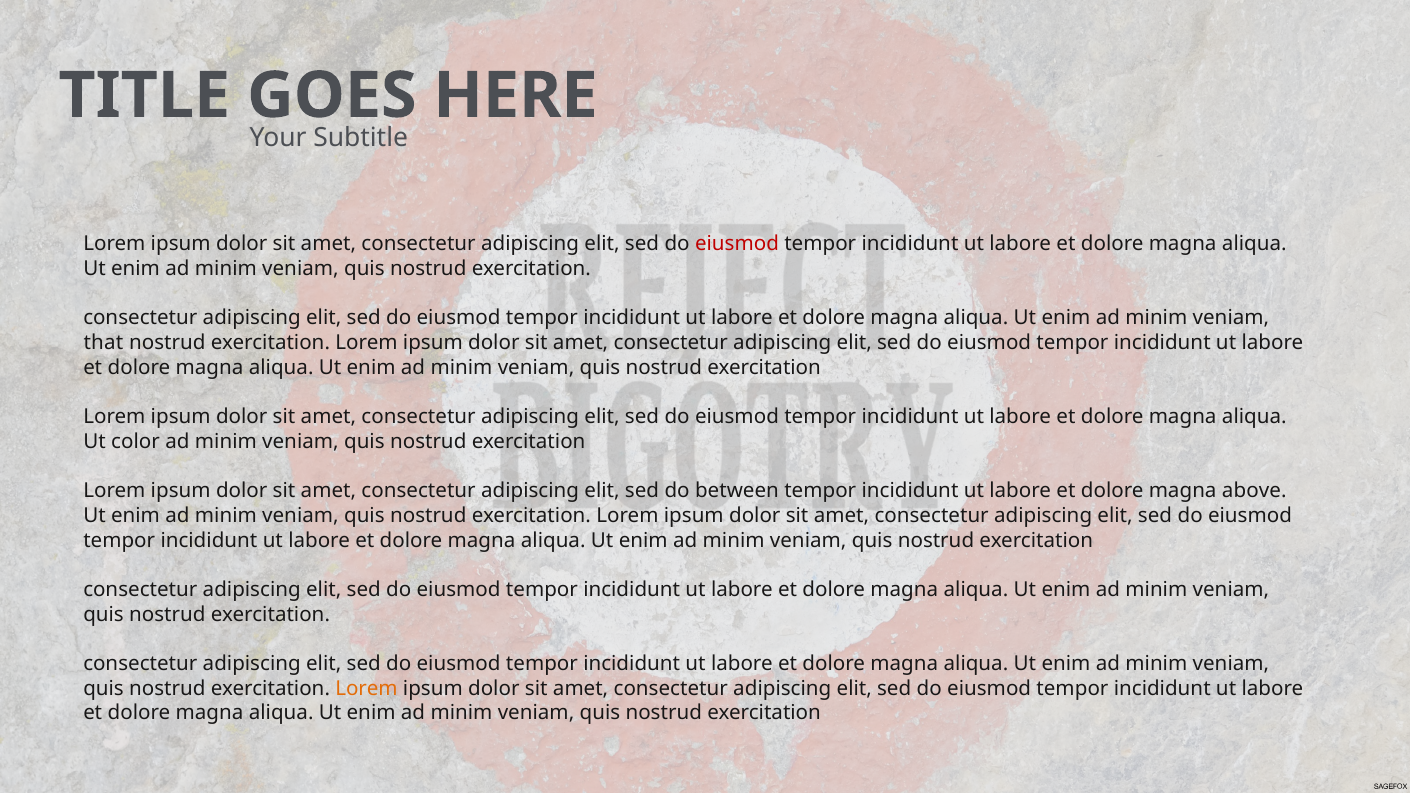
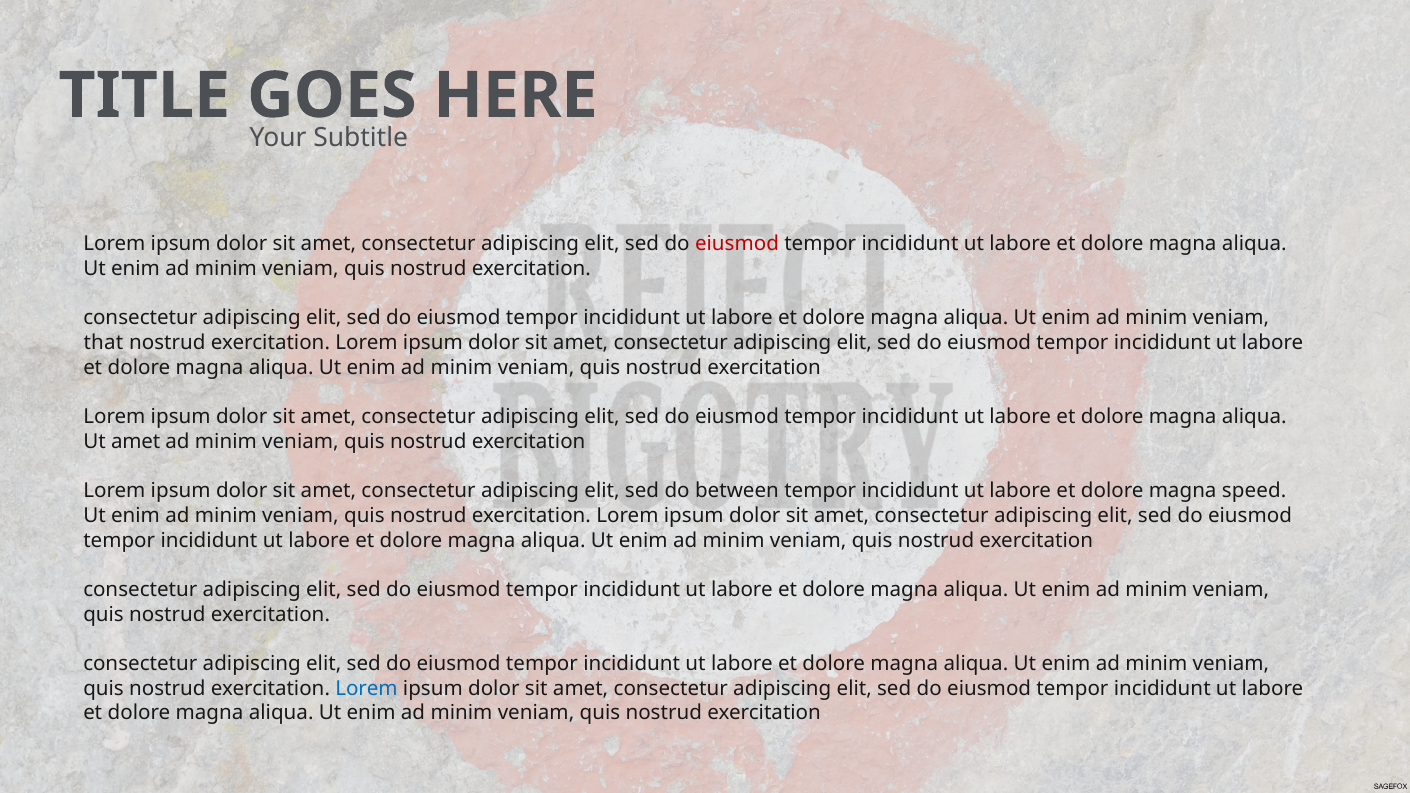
Ut color: color -> amet (136, 442)
above: above -> speed (1254, 491)
Lorem colour: orange -> blue (367, 689)
